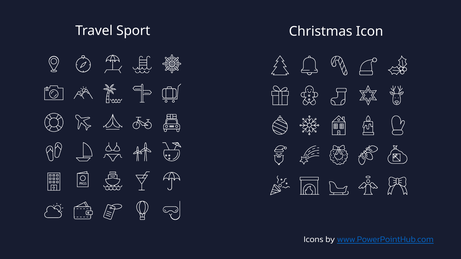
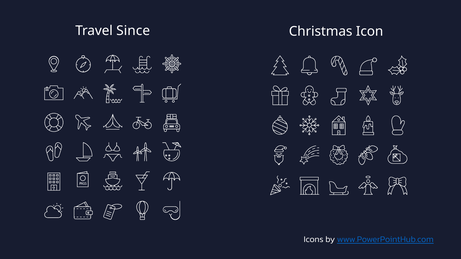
Sport: Sport -> Since (133, 31)
